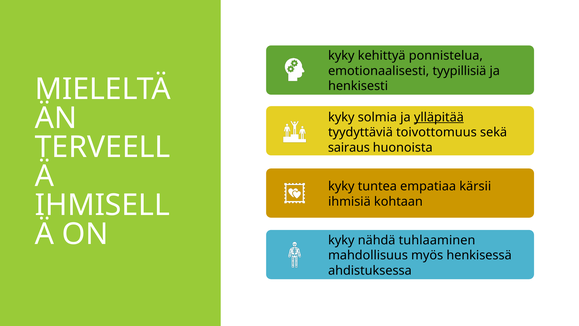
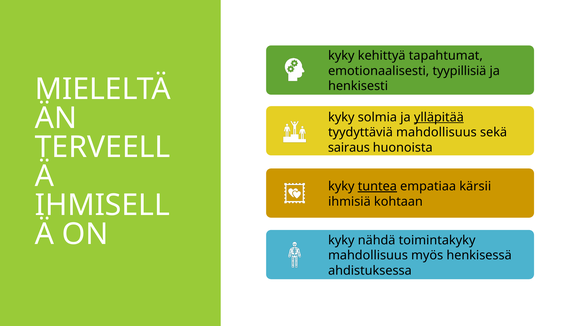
ponnistelua: ponnistelua -> tapahtumat (446, 56)
tyydyttäviä toivottomuus: toivottomuus -> mahdollisuus (436, 132)
tuntea underline: none -> present (377, 186)
tuhlaaminen: tuhlaaminen -> toimintakyky (437, 240)
